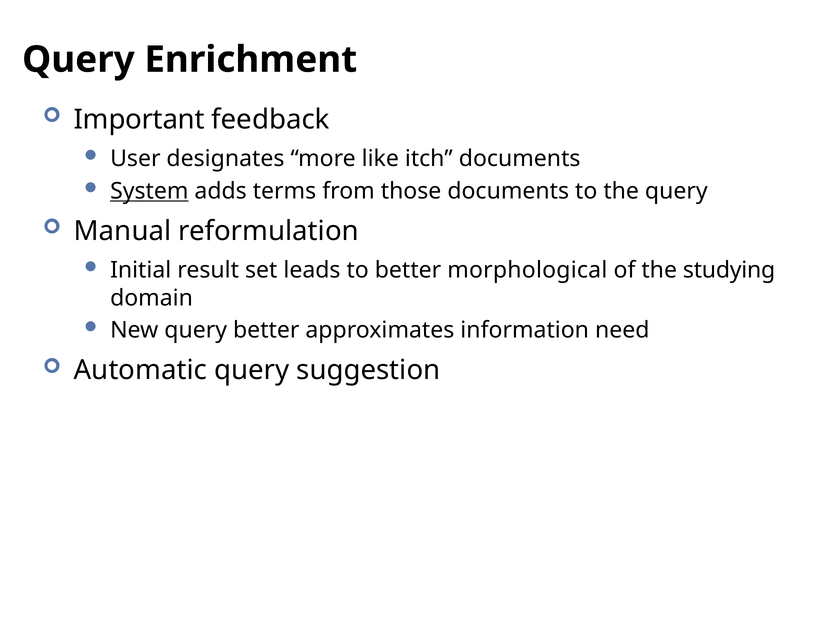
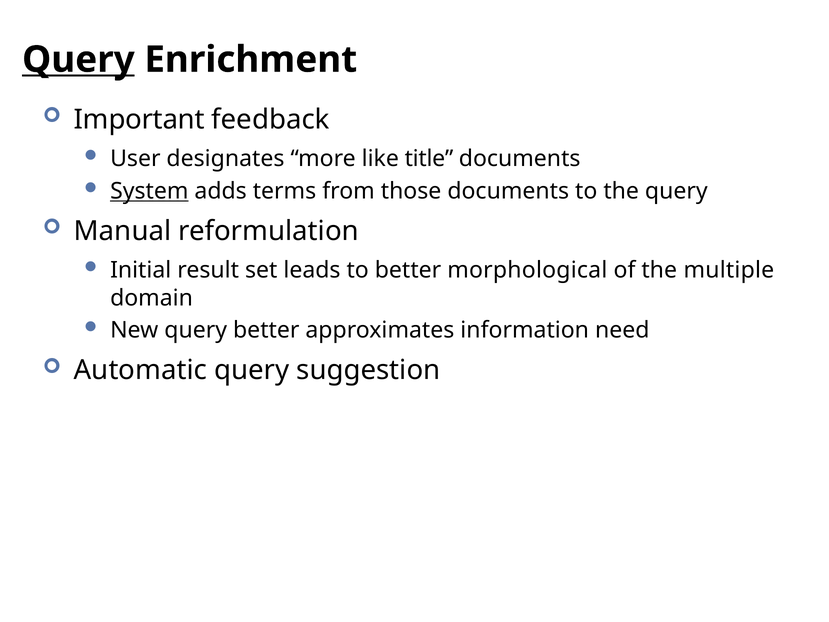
Query underline: none -> present (78, 60)
itch: itch -> title (429, 159)
studying: studying -> multiple (729, 270)
